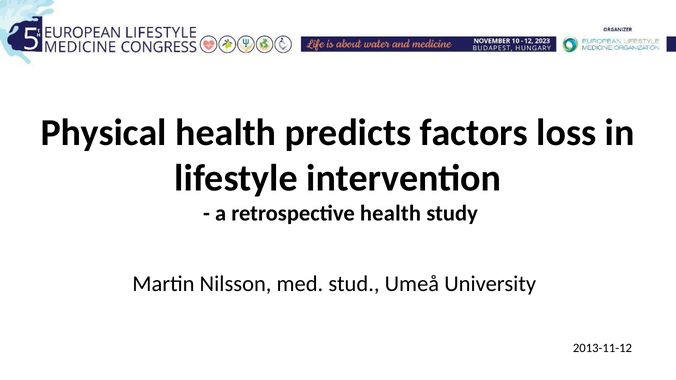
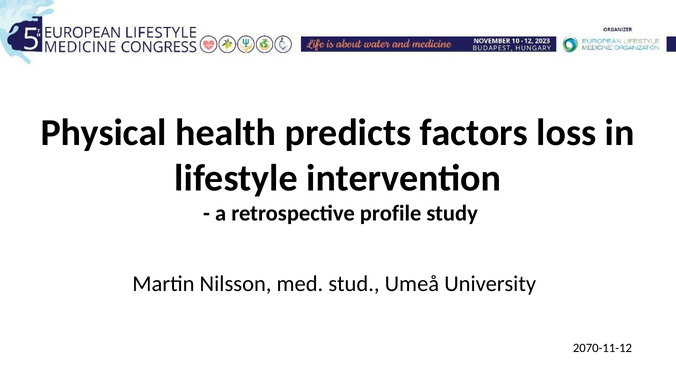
retrospective health: health -> profile (391, 213)
2013-11-12: 2013-11-12 -> 2070-11-12 (602, 348)
